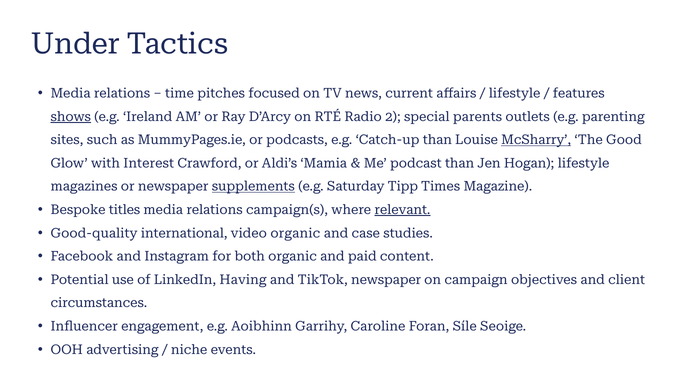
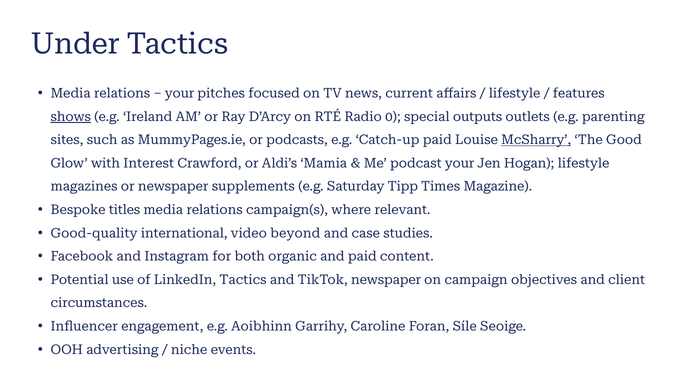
time: time -> your (180, 93)
2: 2 -> 0 (393, 117)
parents: parents -> outputs (478, 117)
Catch-up than: than -> paid (437, 140)
podcast than: than -> your (460, 163)
supplements underline: present -> none (253, 186)
relevant underline: present -> none (402, 210)
video organic: organic -> beyond (295, 233)
LinkedIn Having: Having -> Tactics (243, 280)
